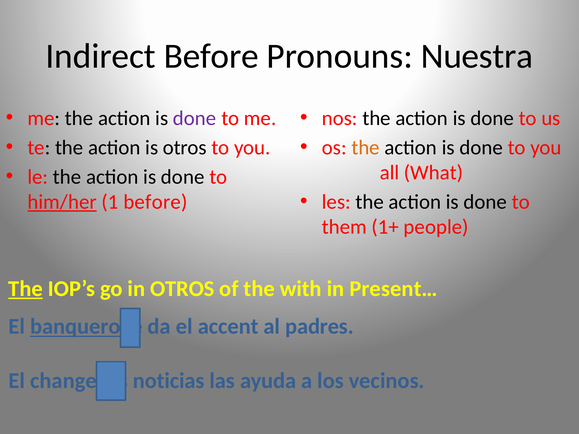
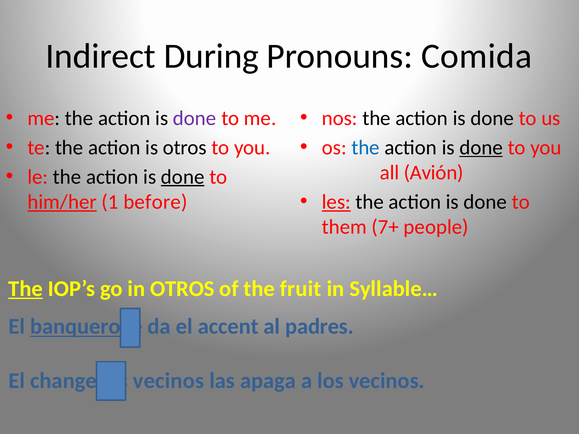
Indirect Before: Before -> During (211, 56)
Nuestra: Nuestra -> Comida (477, 56)
the colour: orange -> blue (366, 148)
done underline: none -> present (481, 148)
What: What -> Avión (434, 173)
done underline: none -> present (183, 177)
les underline: none -> present (336, 202)
1+: 1+ -> 7+ (385, 227)
with: with -> fruit (301, 289)
Present…: Present… -> Syllable… (394, 289)
noticias: noticias -> vecinos (168, 381)
ayuda: ayuda -> apaga (268, 381)
